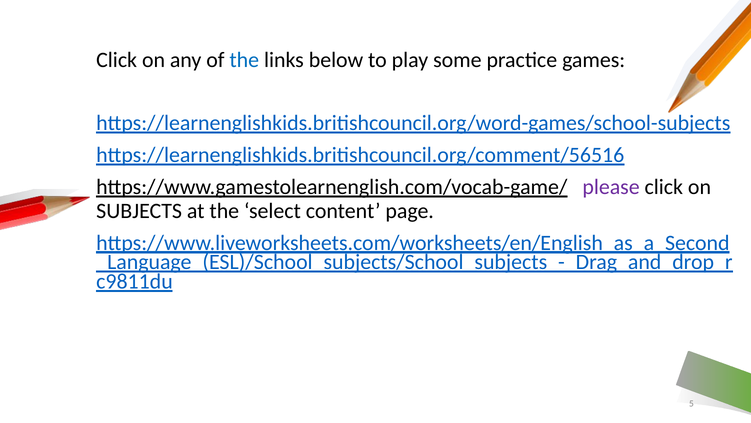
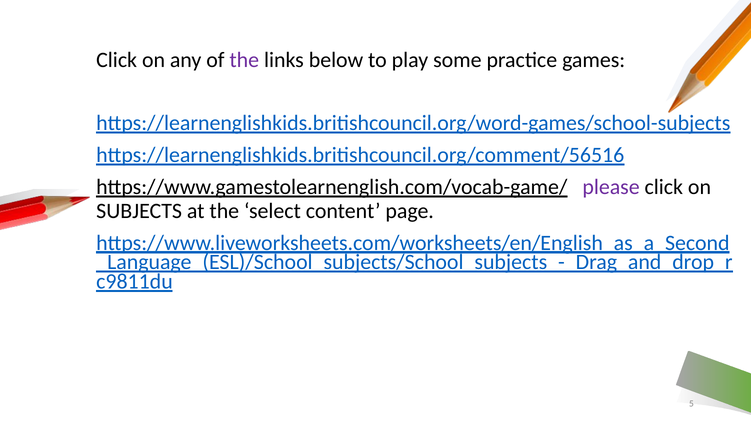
the colour: blue -> purple (244, 60)
